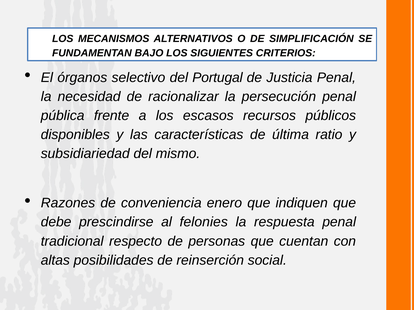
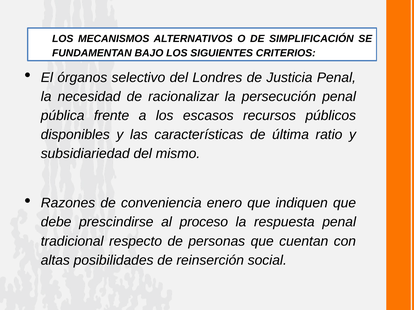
Portugal: Portugal -> Londres (217, 78)
felonies: felonies -> proceso (204, 222)
